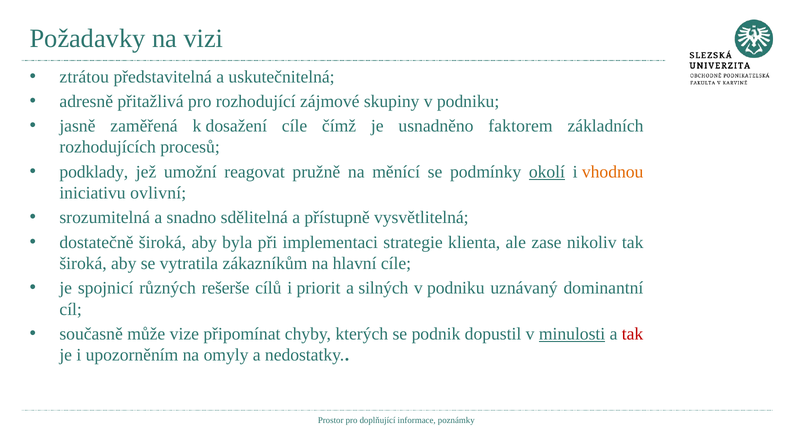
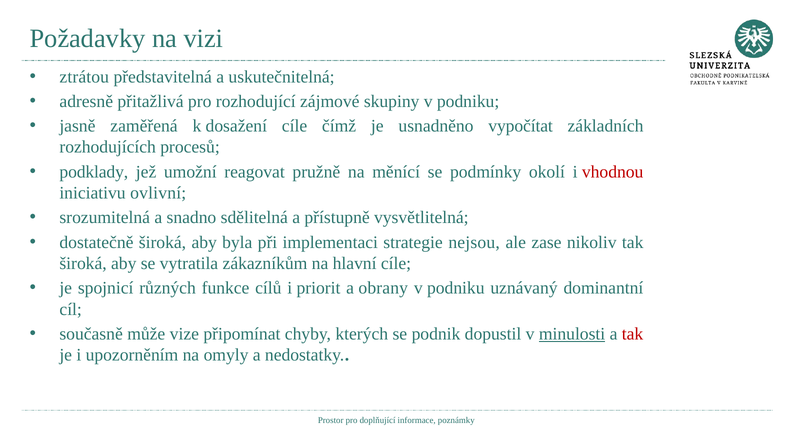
faktorem: faktorem -> vypočítat (521, 126)
okolí underline: present -> none (547, 172)
vhodnou colour: orange -> red (613, 172)
klienta: klienta -> nejsou (474, 242)
rešerše: rešerše -> funkce (226, 288)
silných: silných -> obrany (383, 288)
